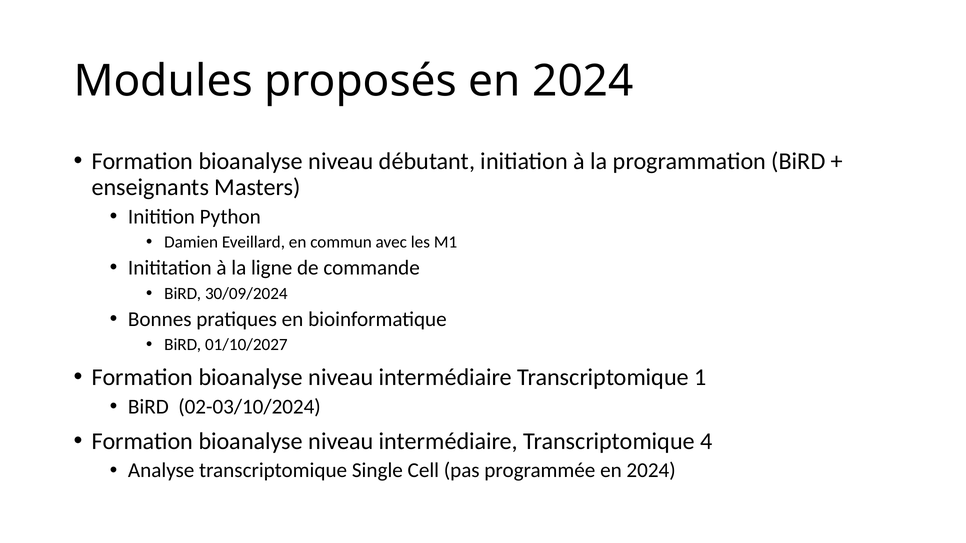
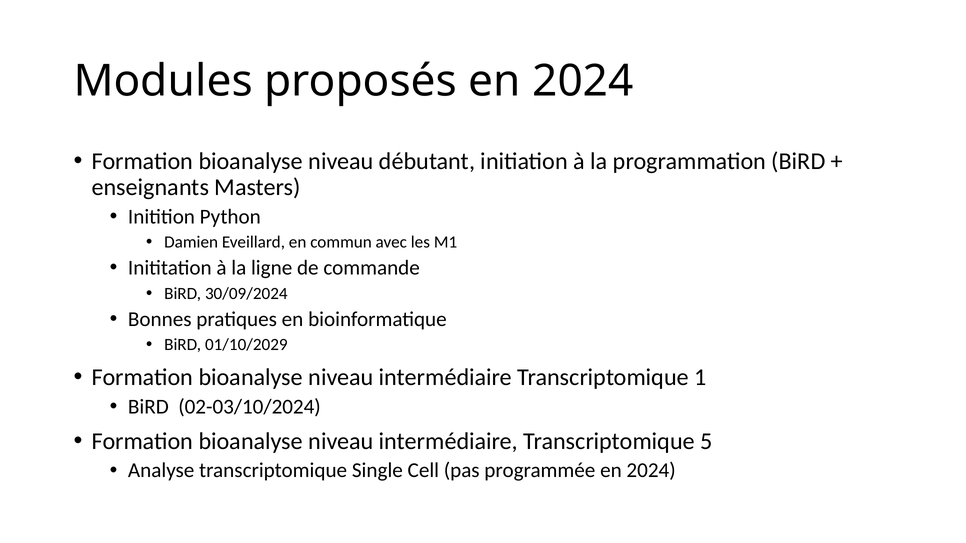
01/10/2027: 01/10/2027 -> 01/10/2029 (246, 345)
4: 4 -> 5 (706, 441)
